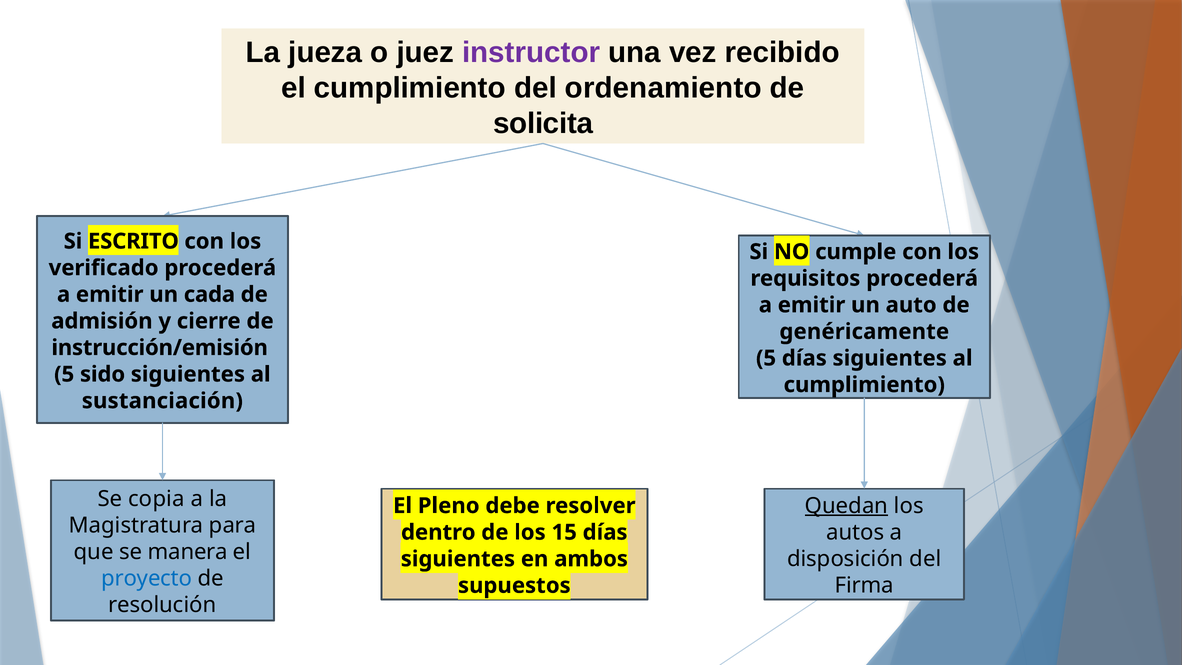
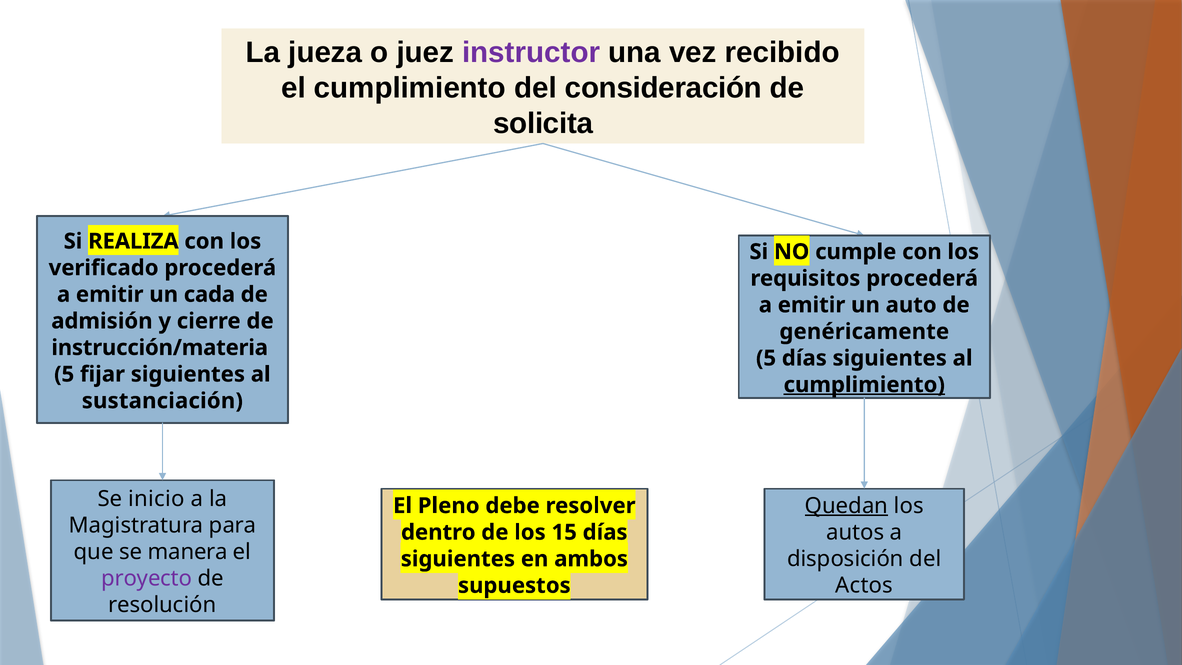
ordenamiento: ordenamiento -> consideración (663, 88)
ESCRITO: ESCRITO -> REALIZA (133, 241)
instrucción/emisión: instrucción/emisión -> instrucción/materia (160, 348)
sido: sido -> fijar (102, 374)
cumplimiento underline: none -> present (864, 385)
copia: copia -> inicio (156, 499)
proyecto colour: blue -> purple (147, 578)
Firma: Firma -> Actos (864, 585)
